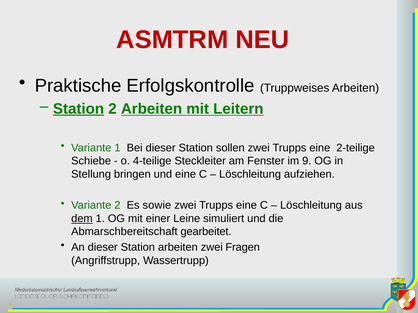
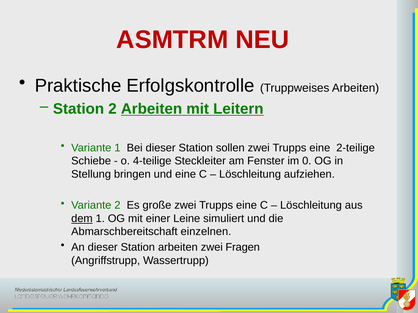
Station underline: present -> none (78, 109)
9: 9 -> 0 (307, 161)
sowie: sowie -> große (157, 206)
gearbeitet: gearbeitet -> einzelnen (206, 232)
